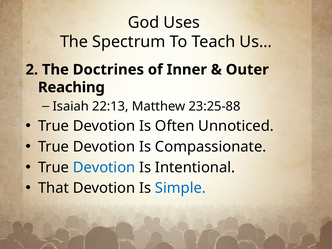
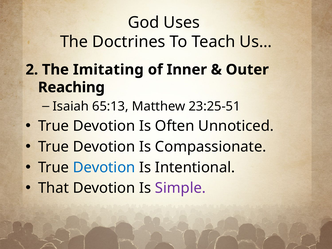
Spectrum: Spectrum -> Doctrines (129, 42)
Doctrines: Doctrines -> Imitating (108, 70)
22:13: 22:13 -> 65:13 (110, 106)
23:25-88: 23:25-88 -> 23:25-51 (215, 106)
Simple colour: blue -> purple (180, 188)
